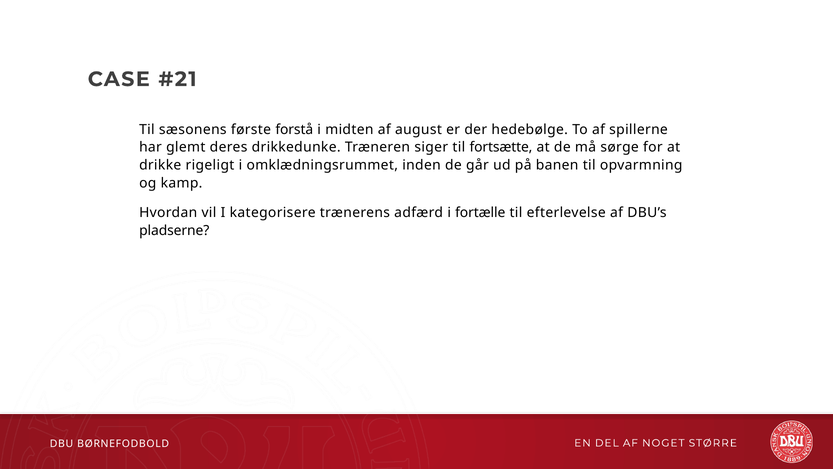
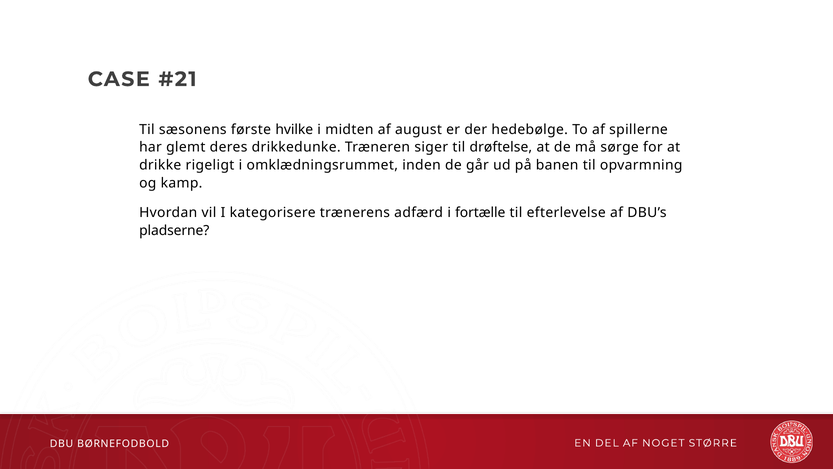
forstå: forstå -> hvilke (294, 129)
fortsætte: fortsætte -> drøftelse (501, 147)
